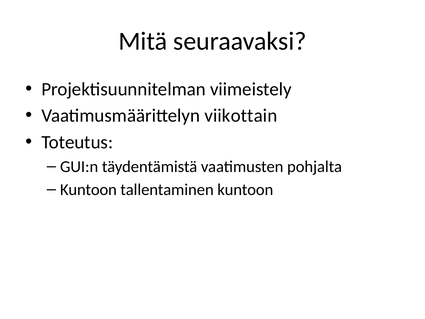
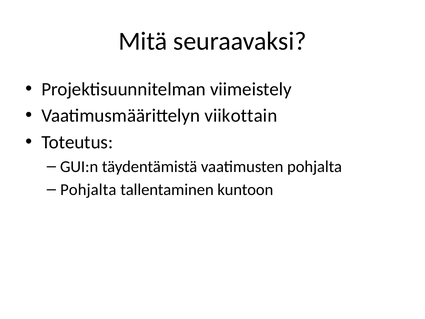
Kuntoon: Kuntoon -> Pohjalta (88, 190)
